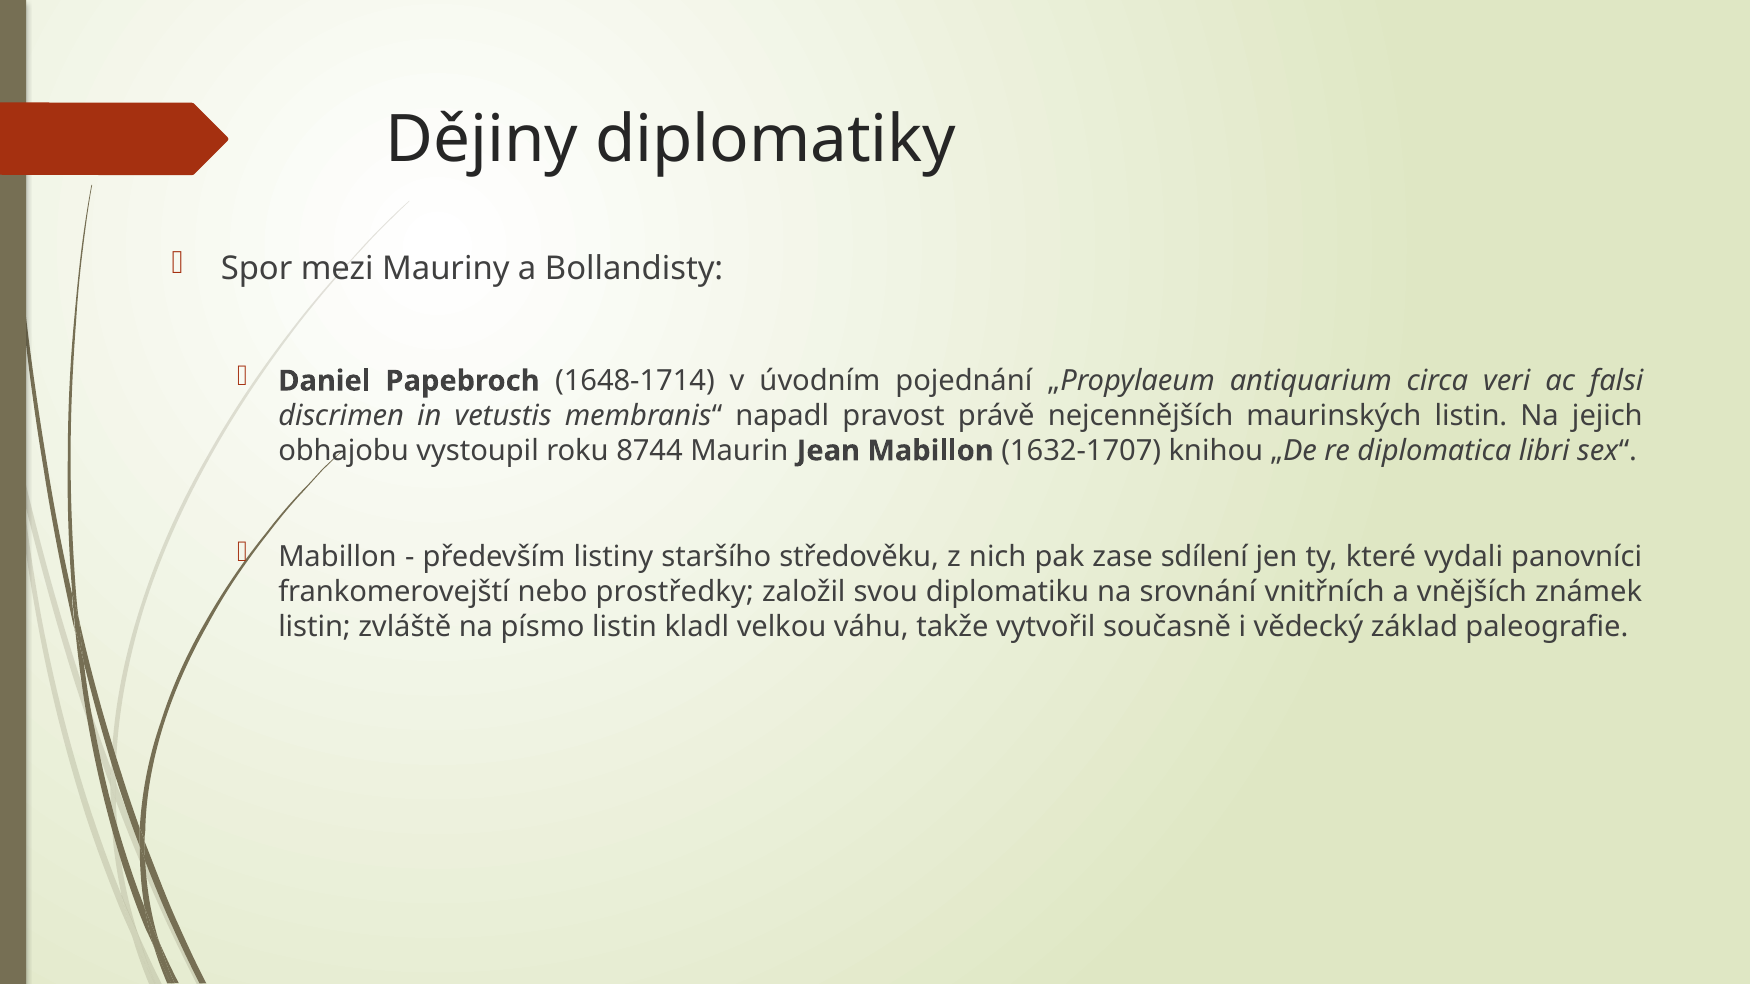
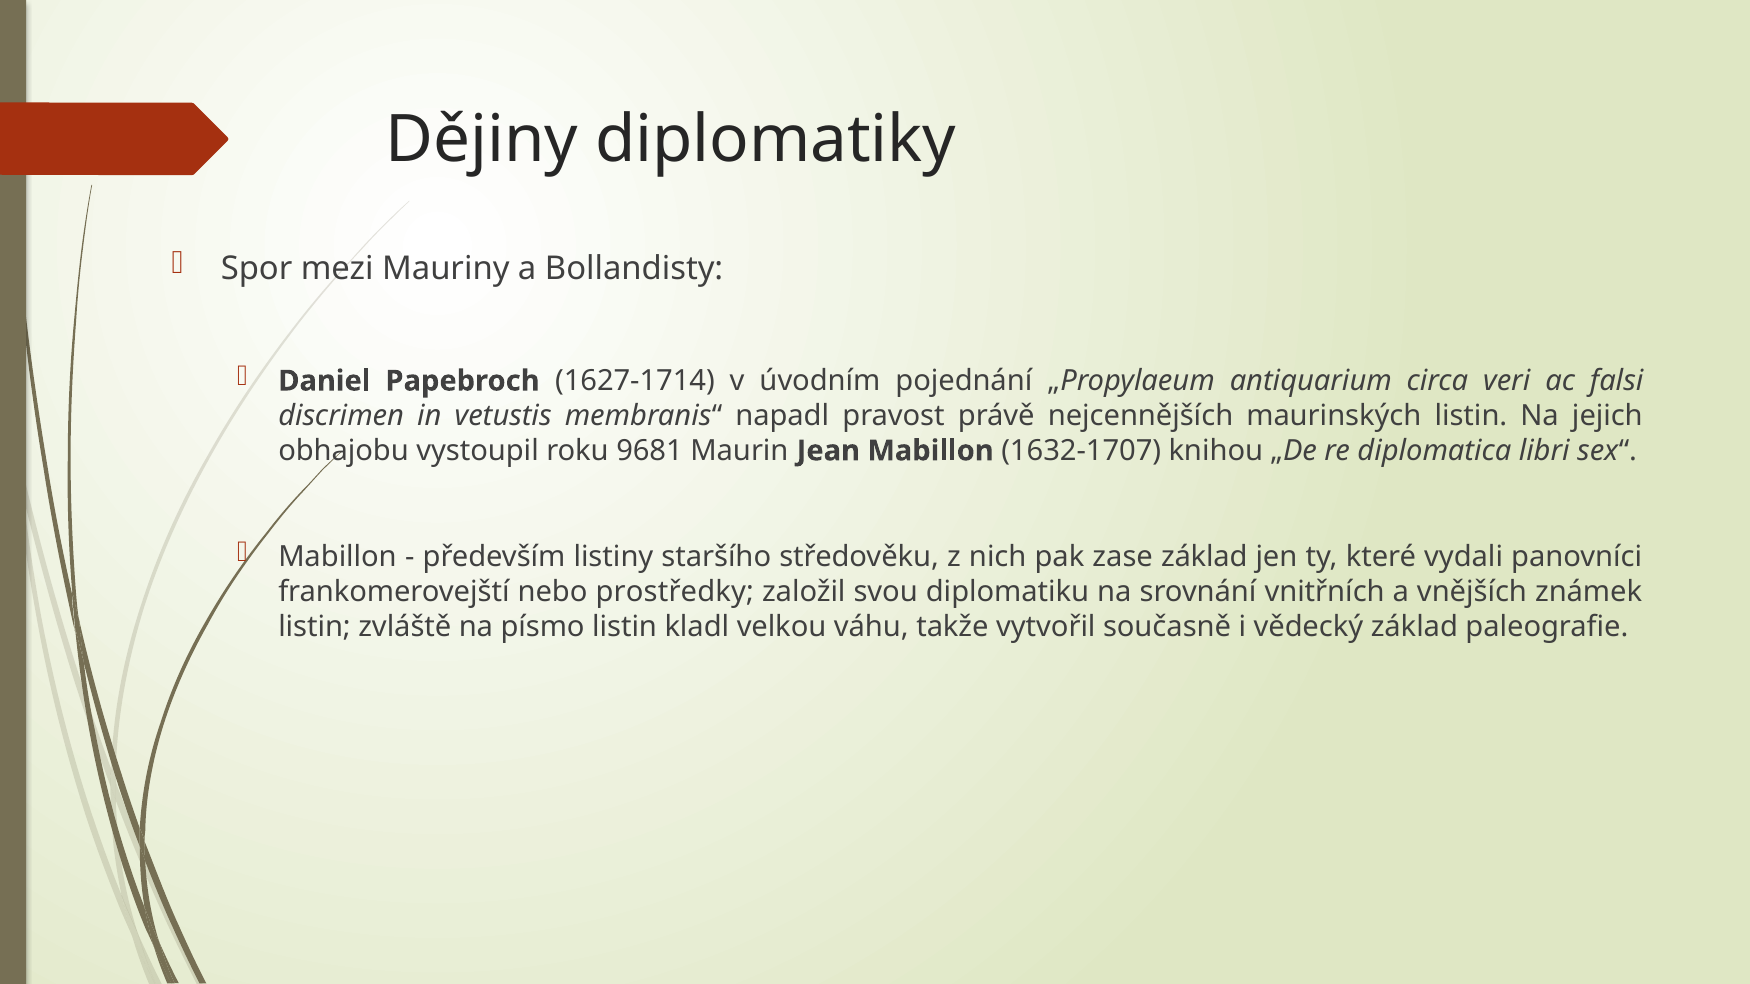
1648-1714: 1648-1714 -> 1627-1714 (635, 381)
8744: 8744 -> 9681 (650, 451)
zase sdílení: sdílení -> základ (1204, 557)
